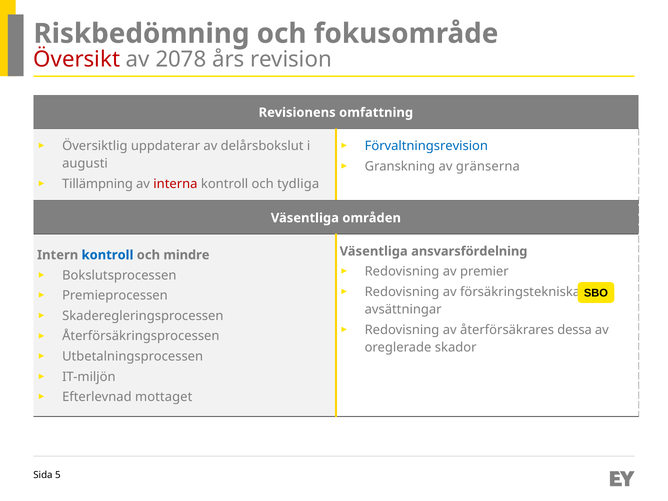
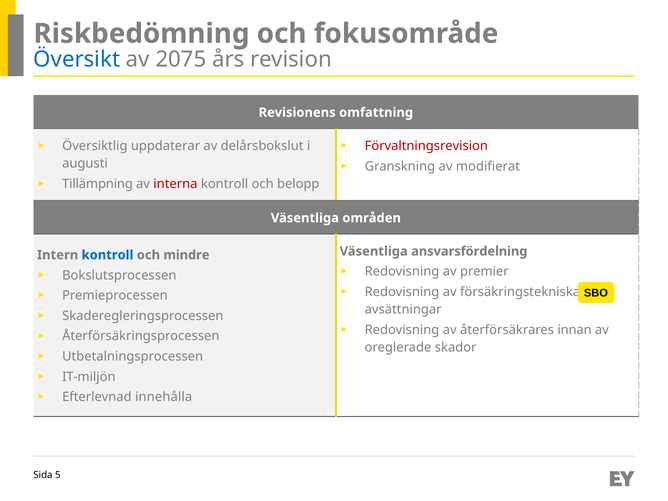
Översikt colour: red -> blue (77, 59)
2078: 2078 -> 2075 (181, 59)
Förvaltningsrevision colour: blue -> red (426, 146)
gränserna: gränserna -> modifierat (488, 166)
tydliga: tydliga -> belopp (298, 184)
dessa: dessa -> innan (575, 330)
mottaget: mottaget -> innehålla (164, 397)
